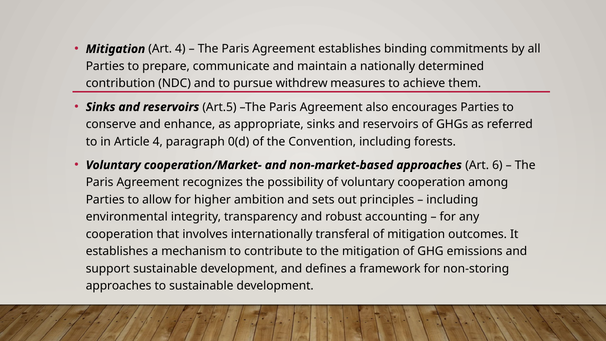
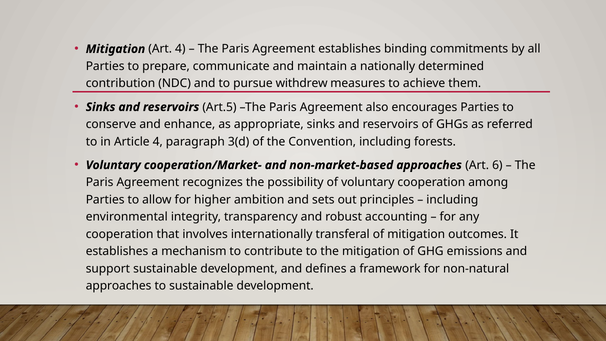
0(d: 0(d -> 3(d (239, 142)
non-storing: non-storing -> non-natural (476, 269)
